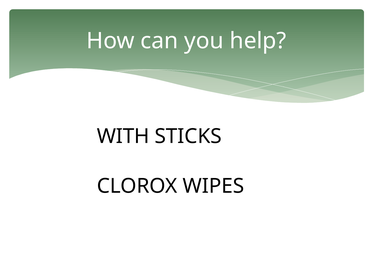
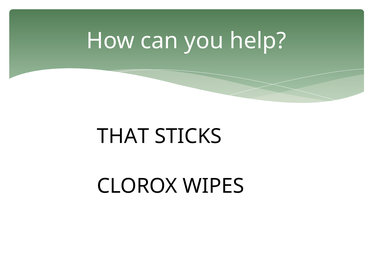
WITH: WITH -> THAT (123, 137)
